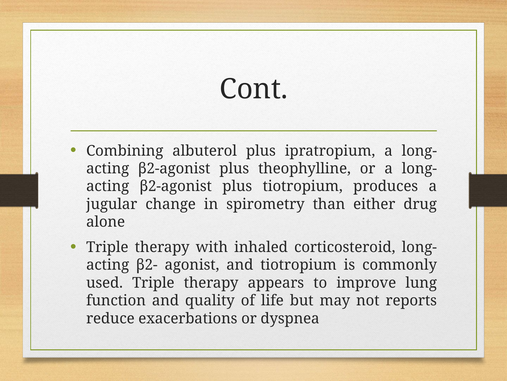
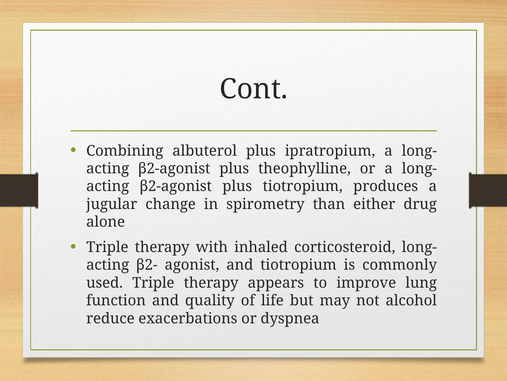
reports: reports -> alcohol (411, 300)
